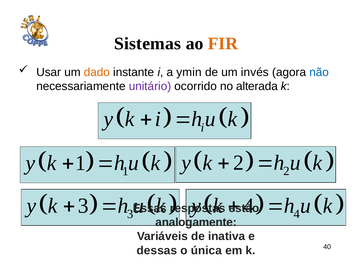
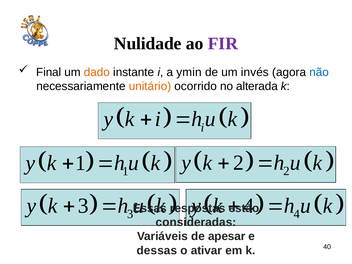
Sistemas: Sistemas -> Nulidade (148, 43)
FIR colour: orange -> purple (223, 43)
Usar: Usar -> Final (49, 72)
unitário colour: purple -> orange (150, 86)
analogamente: analogamente -> consideradas (196, 222)
inativa: inativa -> apesar (227, 236)
única: única -> ativar (206, 250)
